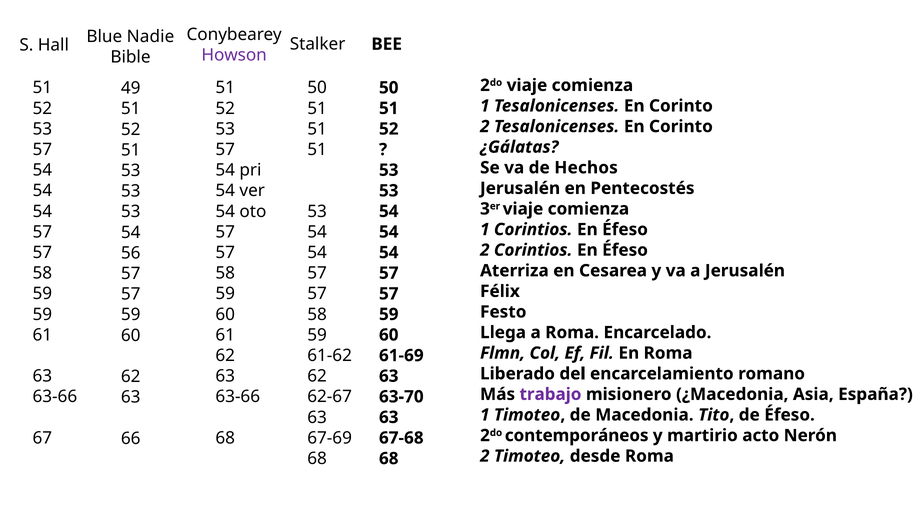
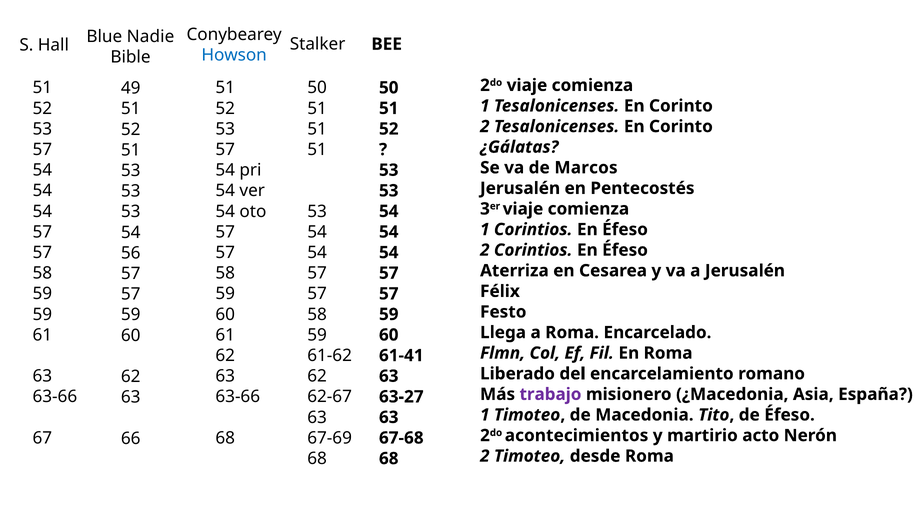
Howson colour: purple -> blue (234, 55)
Hechos: Hechos -> Marcos (586, 168)
61-69: 61-69 -> 61-41 (401, 355)
63-70: 63-70 -> 63-27 (401, 396)
contemporáneos: contemporáneos -> acontecimientos (577, 435)
